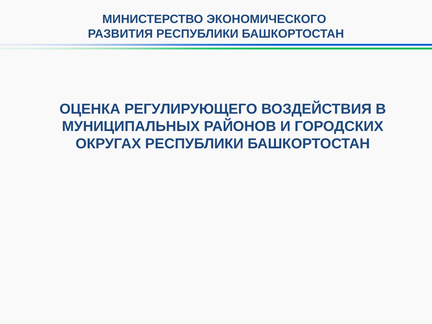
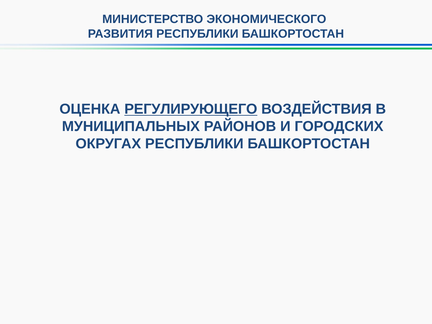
РЕГУЛИРУЮЩЕГО underline: none -> present (191, 109)
